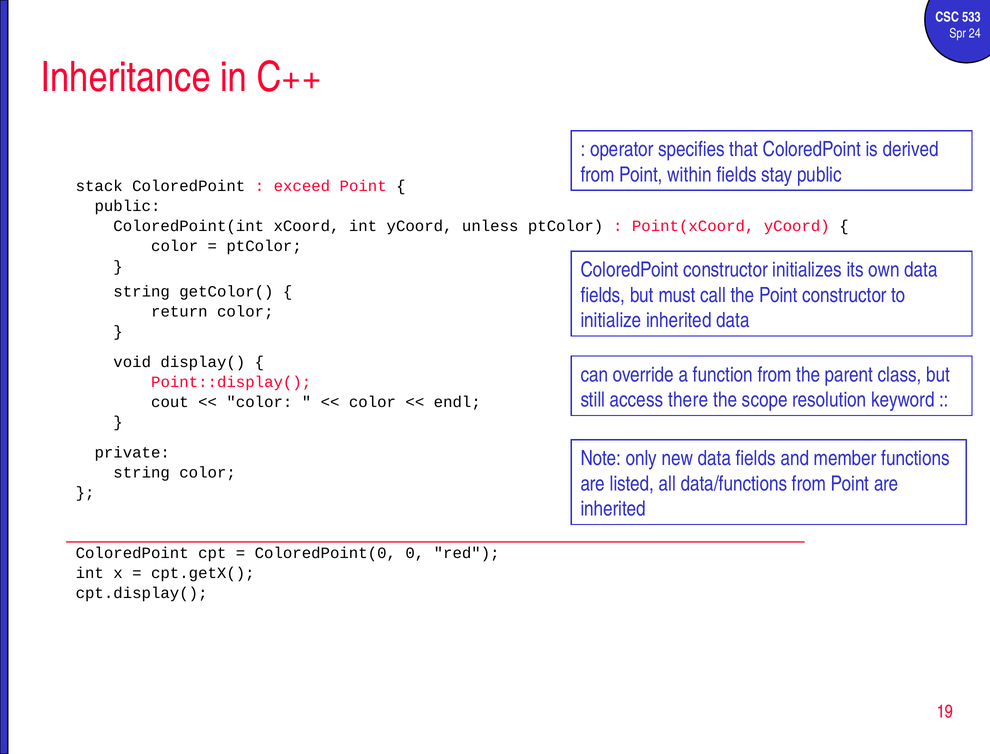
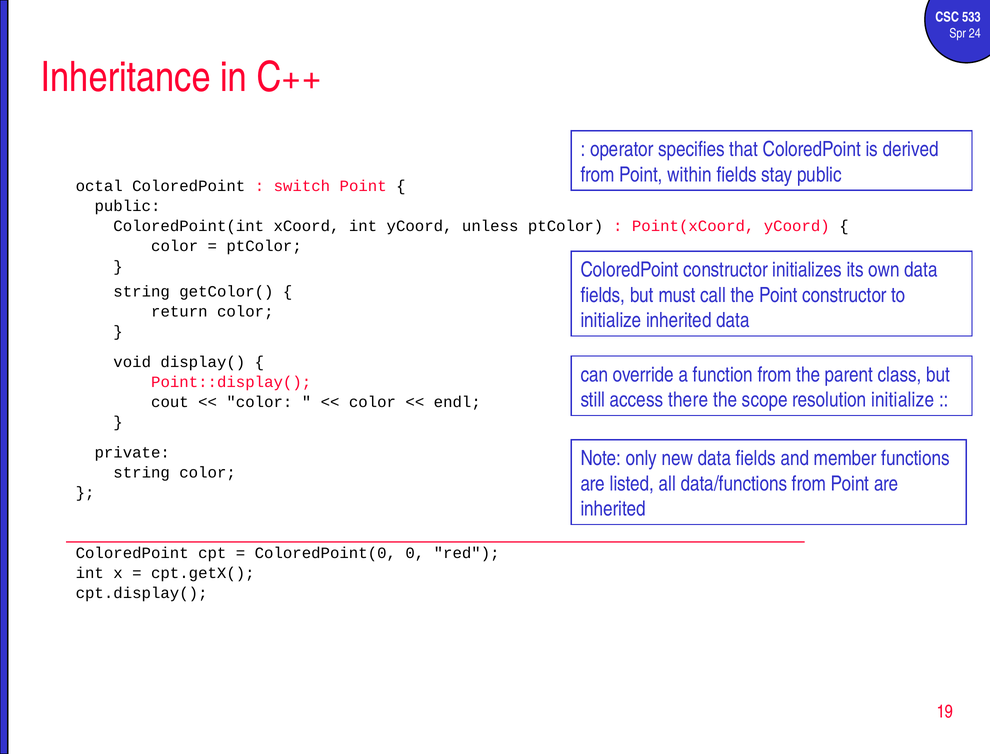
stack: stack -> octal (99, 186)
exceed: exceed -> switch (302, 186)
resolution keyword: keyword -> initialize (903, 400)
